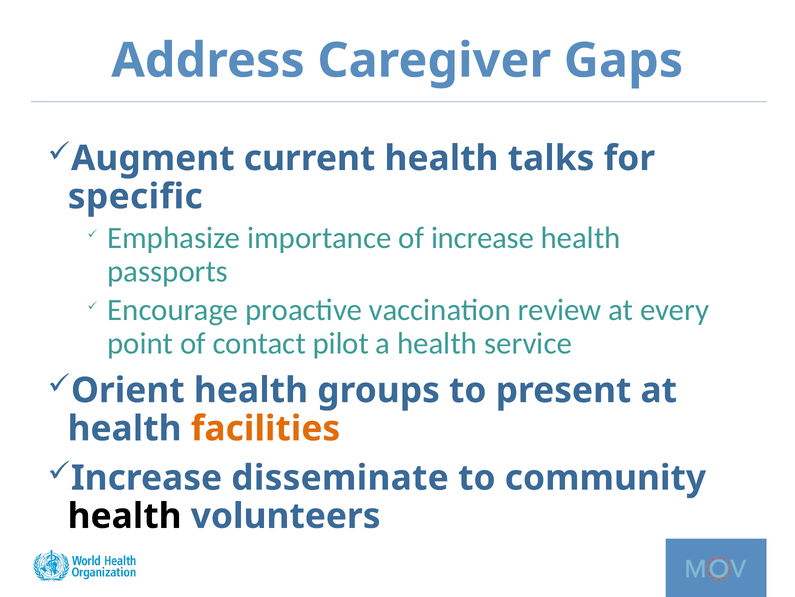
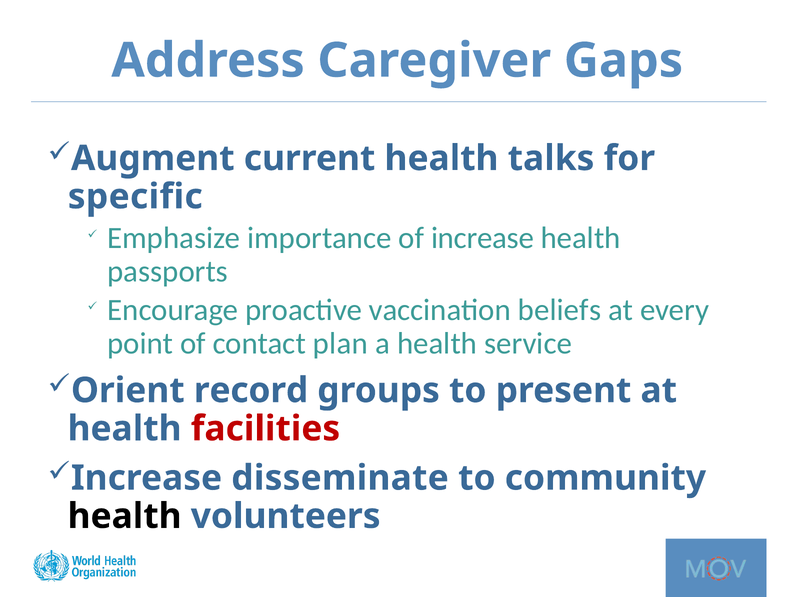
review: review -> beliefs (559, 310)
pilot: pilot -> plan (341, 343)
Orient health: health -> record (251, 390)
facilities colour: orange -> red (265, 428)
